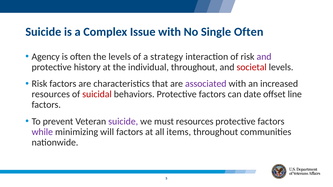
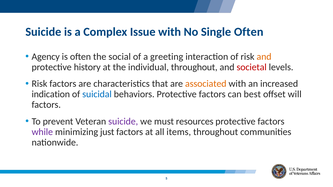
the levels: levels -> social (120, 57)
strategy: strategy -> greeting (167, 57)
and colour: purple -> orange (264, 57)
associated colour: purple -> orange (206, 84)
resources: resources -> indication (51, 94)
suicidal colour: red -> blue (97, 94)
date: date -> best (252, 94)
line: line -> will (295, 94)
will: will -> just (107, 132)
